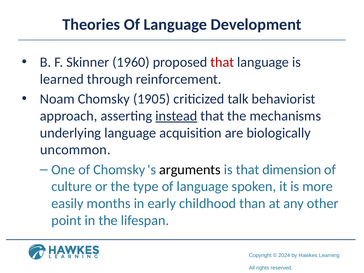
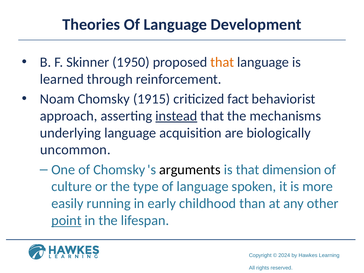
1960: 1960 -> 1950 (131, 62)
that colour: red -> orange (222, 62)
1905: 1905 -> 1915 (152, 99)
talk: talk -> fact (238, 99)
months: months -> running (109, 204)
point underline: none -> present (66, 220)
